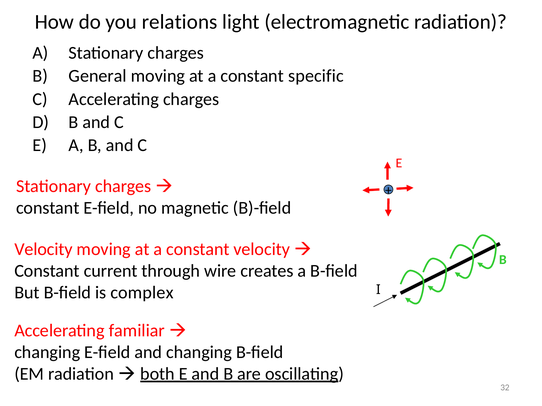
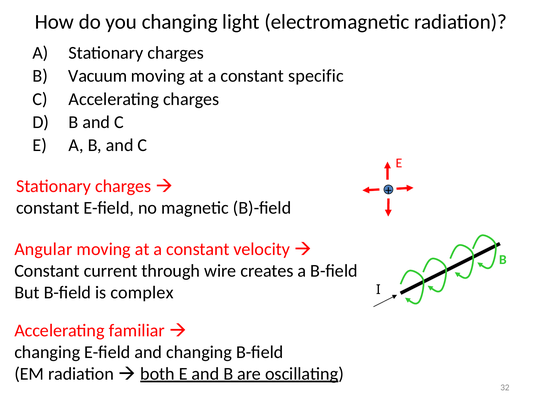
you relations: relations -> changing (180, 22)
General: General -> Vacuum (98, 76)
Velocity: Velocity -> Angular (43, 250)
